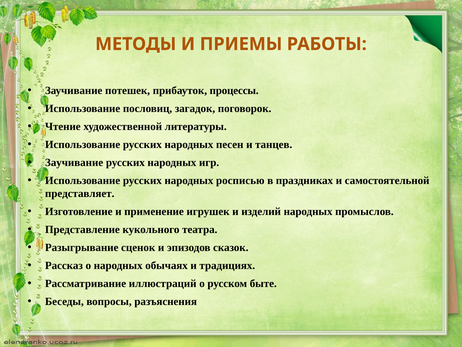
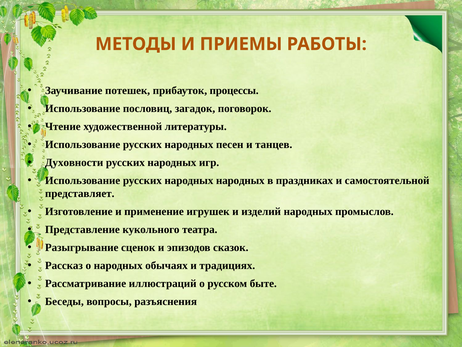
Заучивание: Заучивание -> Духовности (74, 162)
народных росписью: росписью -> народных (240, 180)
